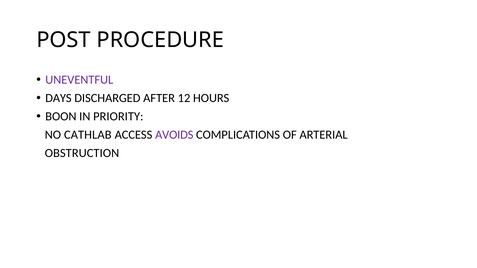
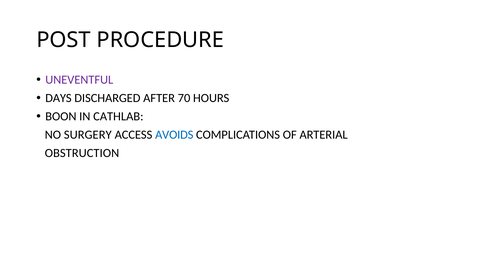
12: 12 -> 70 (184, 98)
PRIORITY: PRIORITY -> CATHLAB (118, 117)
CATHLAB: CATHLAB -> SURGERY (88, 135)
AVOIDS colour: purple -> blue (174, 135)
